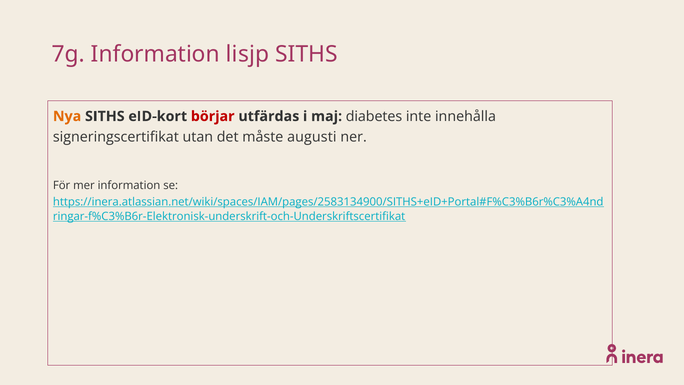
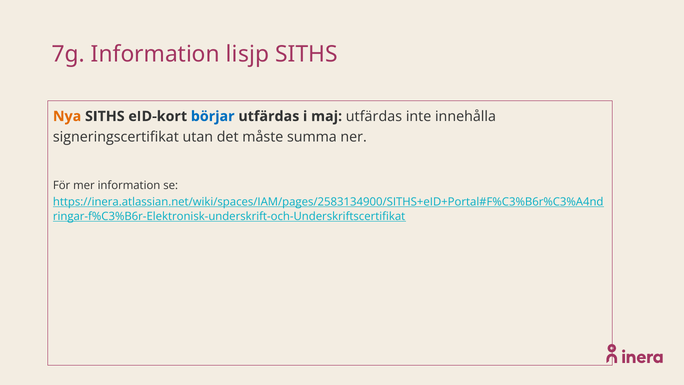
börjar colour: red -> blue (213, 116)
maj diabetes: diabetes -> utfärdas (374, 116)
augusti: augusti -> summa (312, 137)
